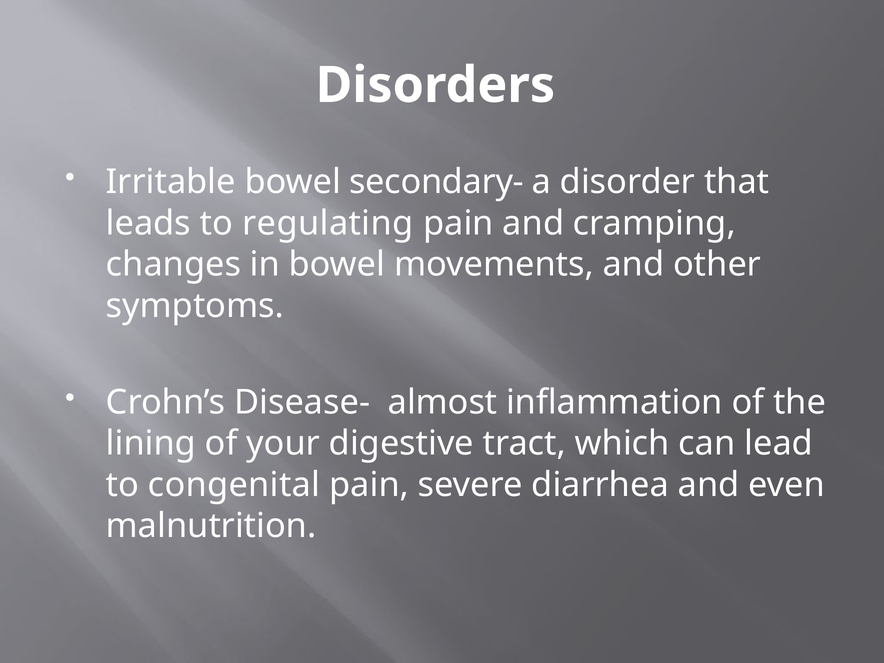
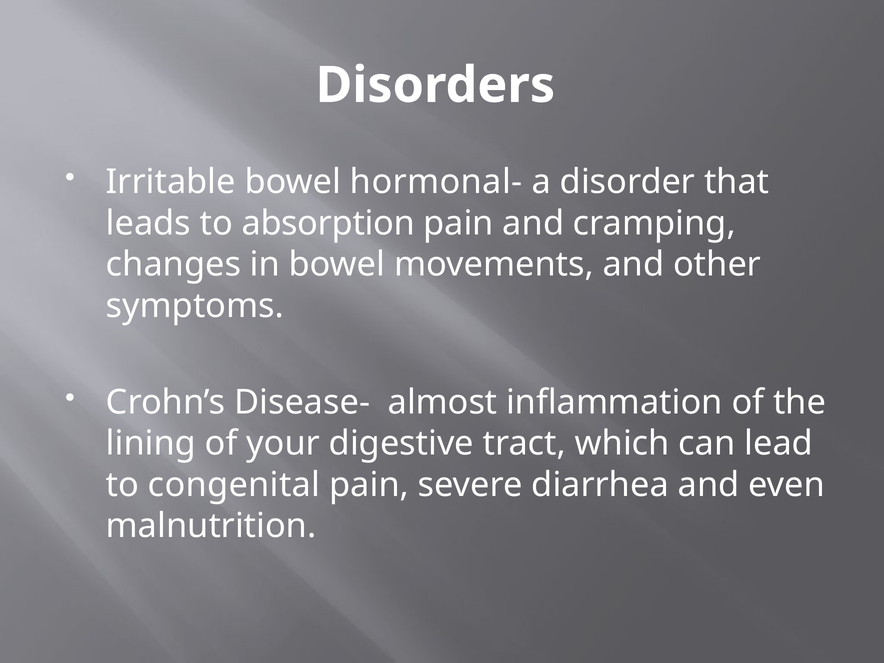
secondary-: secondary- -> hormonal- (436, 182)
regulating: regulating -> absorption (328, 223)
